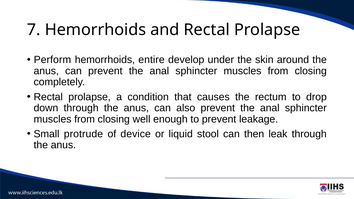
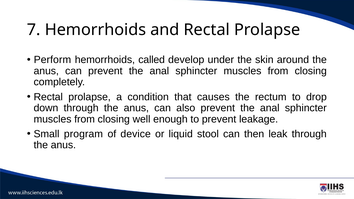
entire: entire -> called (152, 60)
protrude: protrude -> program (83, 134)
